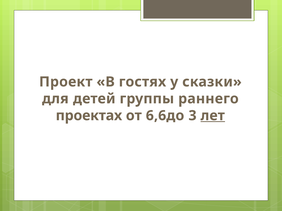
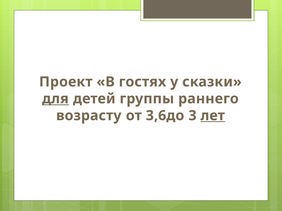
для underline: none -> present (55, 99)
проектах: проектах -> возрасту (89, 116)
6,6до: 6,6до -> 3,6до (165, 116)
